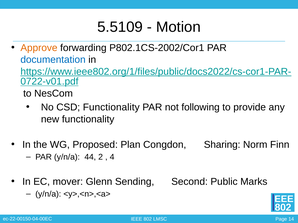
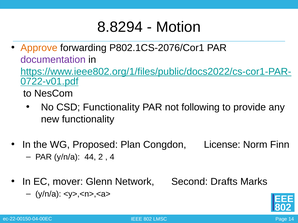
5.5109: 5.5109 -> 8.8294 (120, 27)
P802.1CS-2002/Cor1: P802.1CS-2002/Cor1 -> P802.1CS-2076/Cor1 (157, 48)
documentation colour: blue -> purple (53, 60)
Sharing: Sharing -> License (222, 145)
Sending: Sending -> Network (135, 182)
Public: Public -> Drafts (224, 182)
